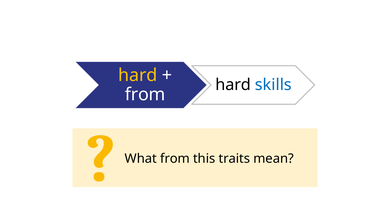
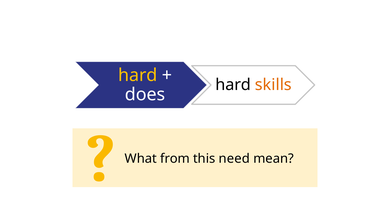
skills colour: blue -> orange (273, 85)
from: from -> does (145, 95)
traits: traits -> need (234, 159)
